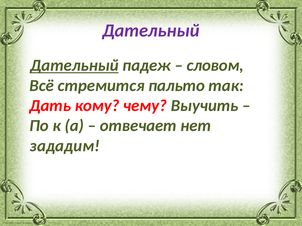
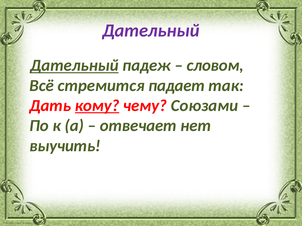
пальто: пальто -> падает (177, 86)
кому underline: none -> present (97, 106)
Выучить: Выучить -> Союзами (205, 106)
зададим: зададим -> выучить (65, 146)
